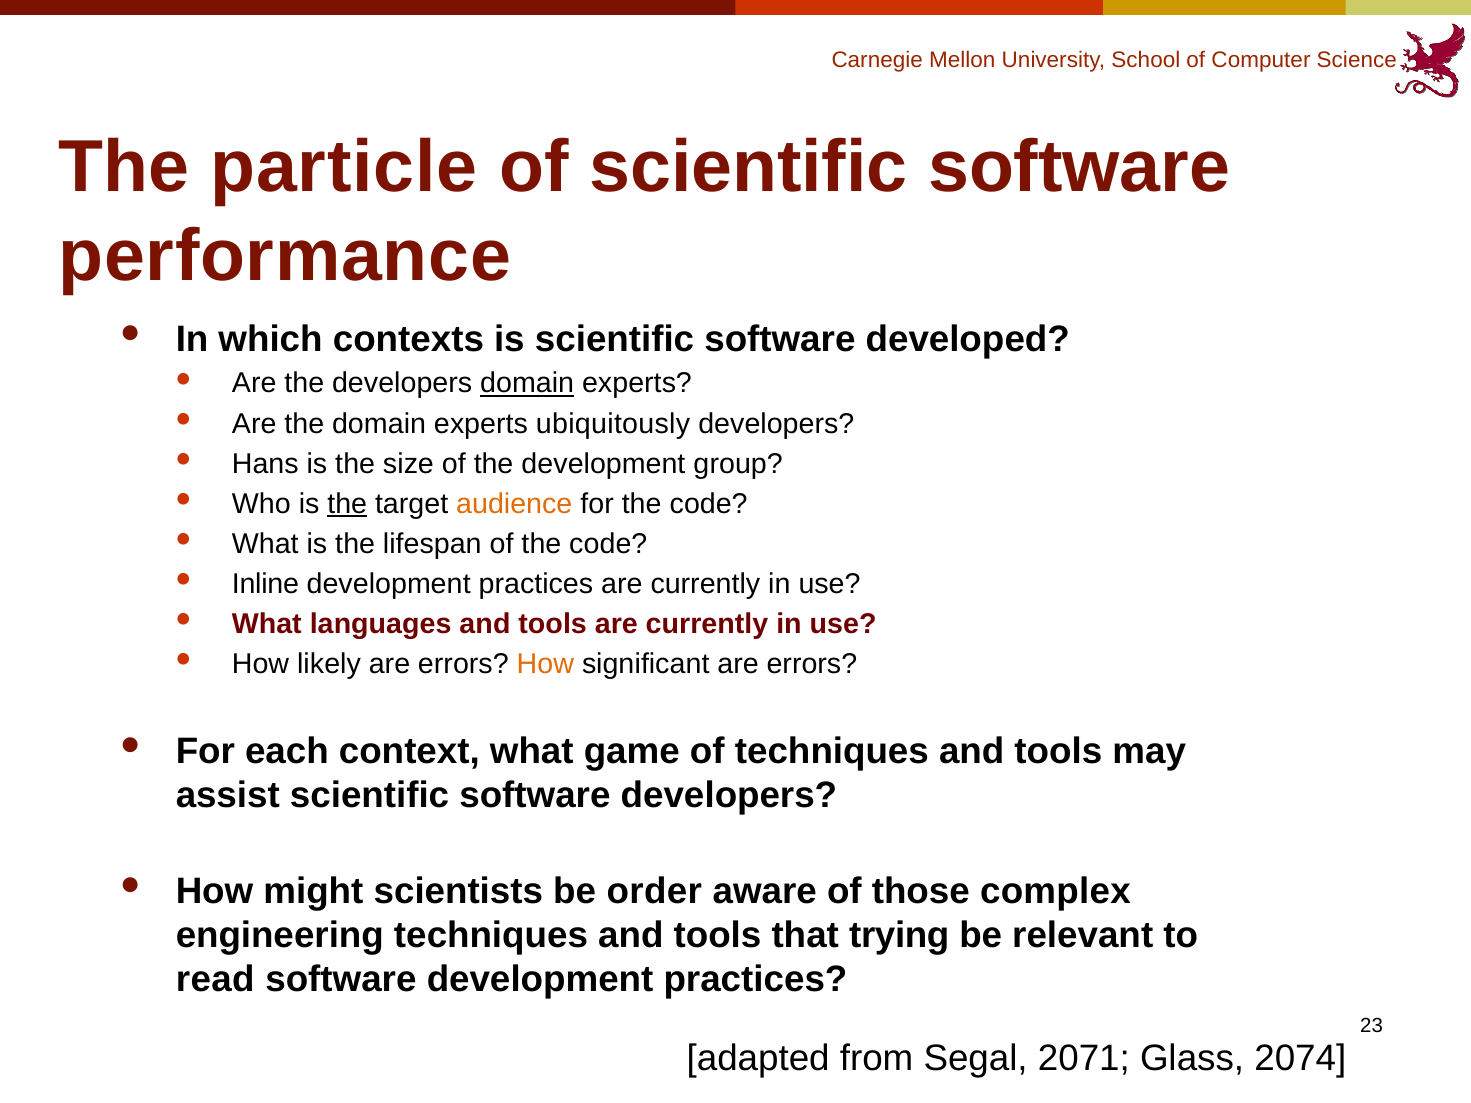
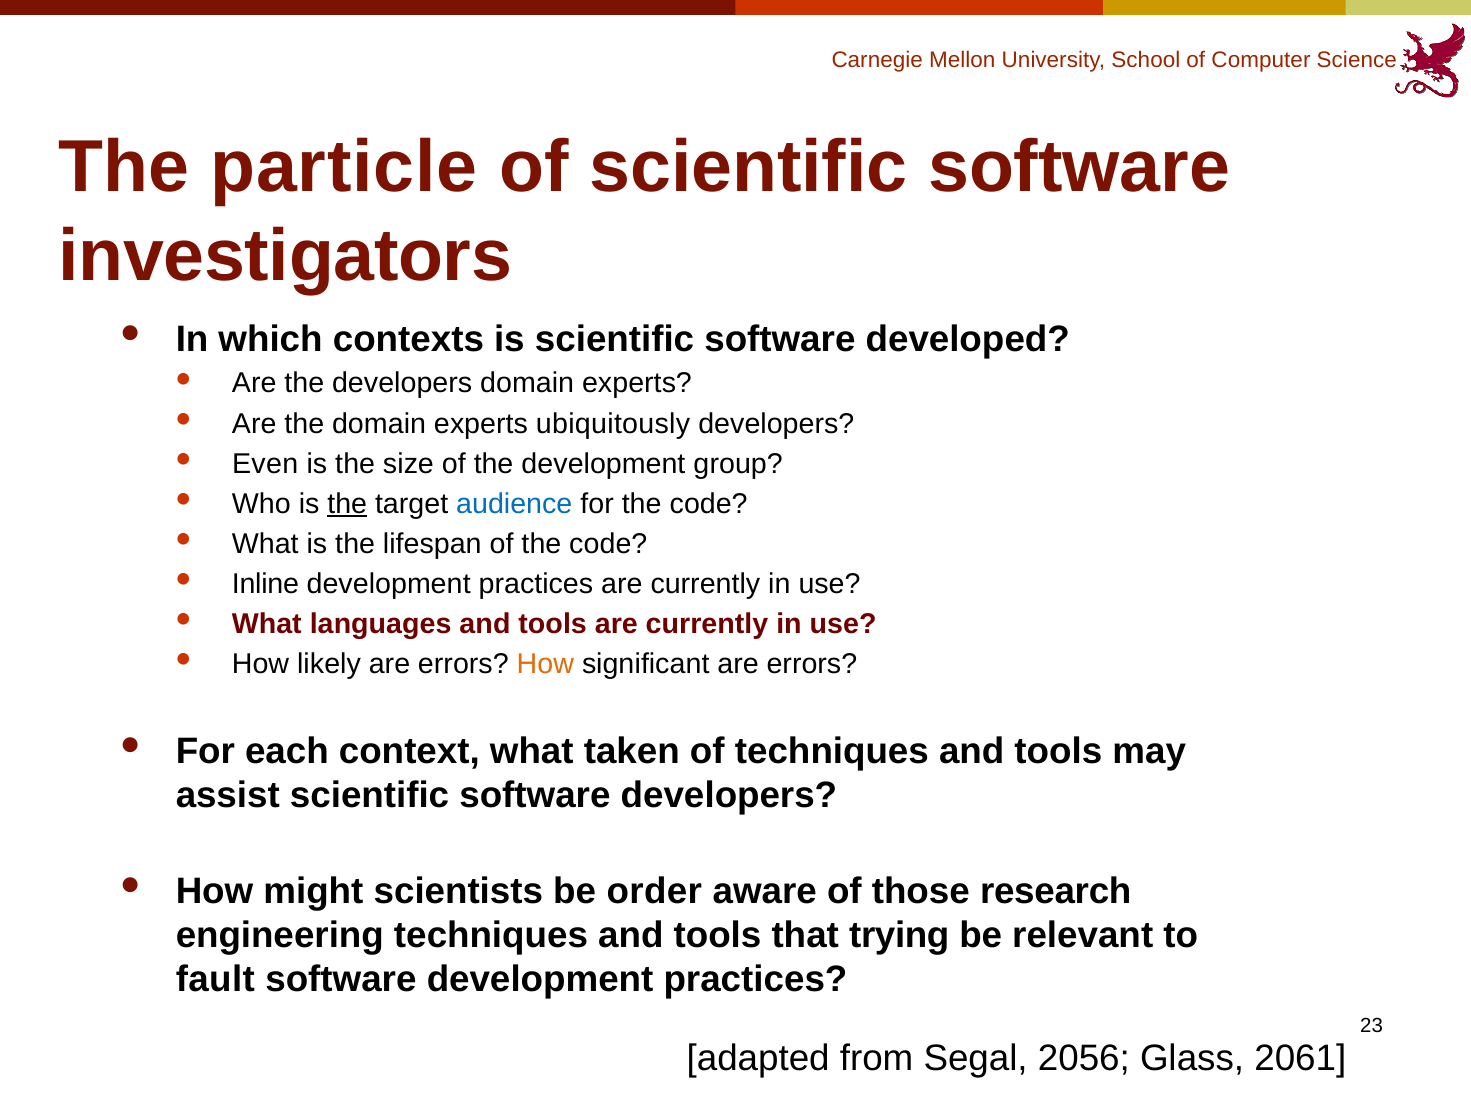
performance: performance -> investigators (285, 256)
domain underline: present -> none (527, 384)
Hans: Hans -> Even (265, 464)
audience colour: orange -> blue (514, 504)
game: game -> taken (632, 751)
complex: complex -> research (1056, 891)
read: read -> fault (215, 979)
2071: 2071 -> 2056 (1084, 1059)
2074: 2074 -> 2061 (1300, 1059)
